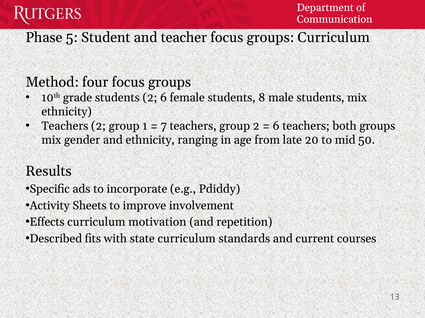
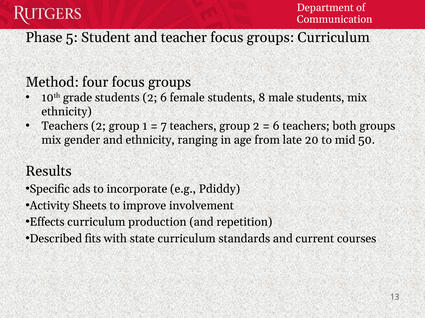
motivation: motivation -> production (157, 223)
